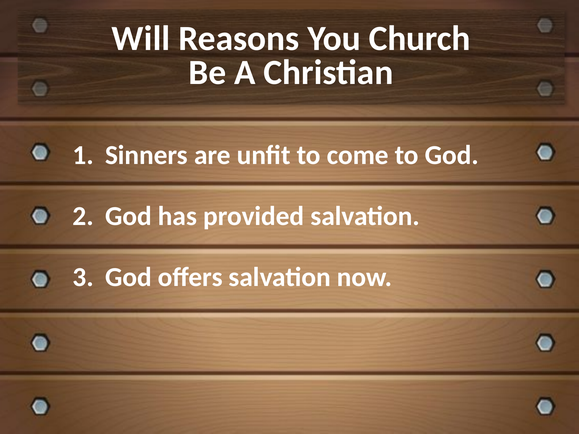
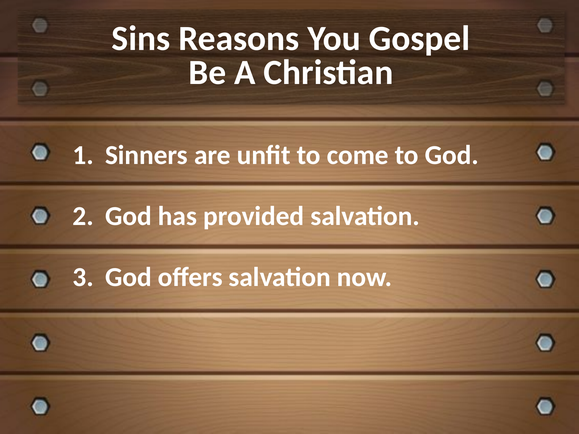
Will: Will -> Sins (141, 39)
Church: Church -> Gospel (420, 39)
